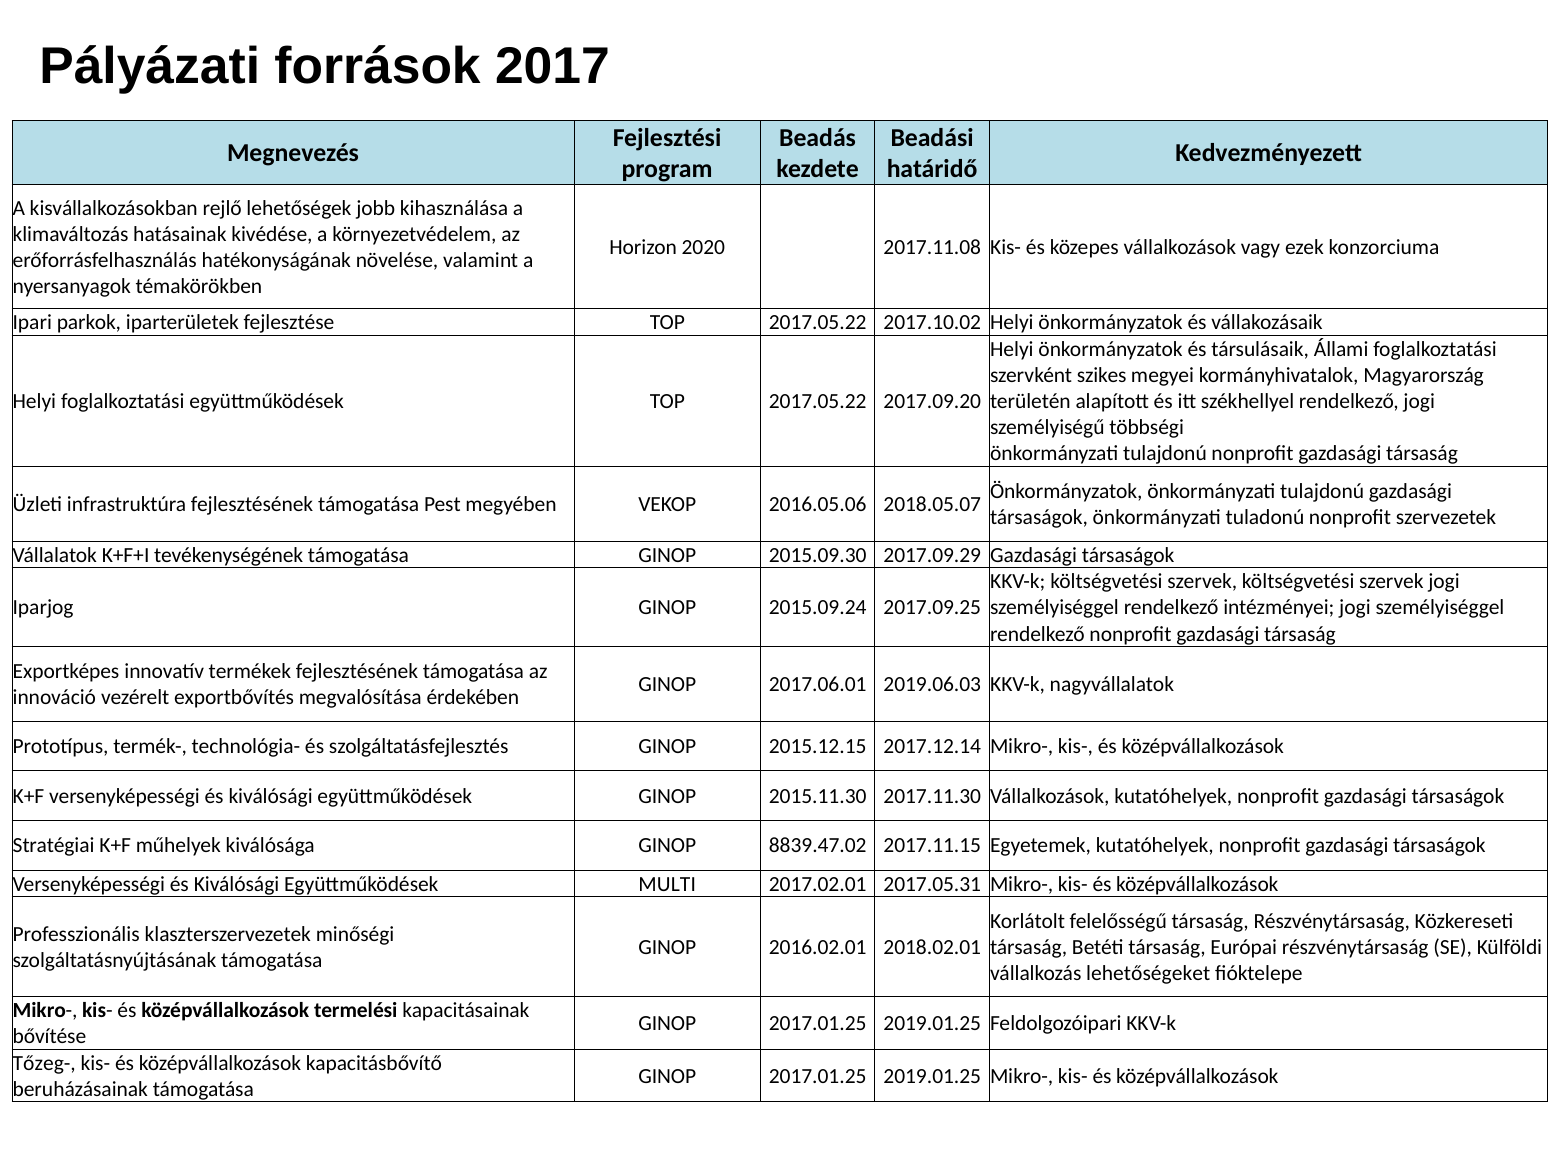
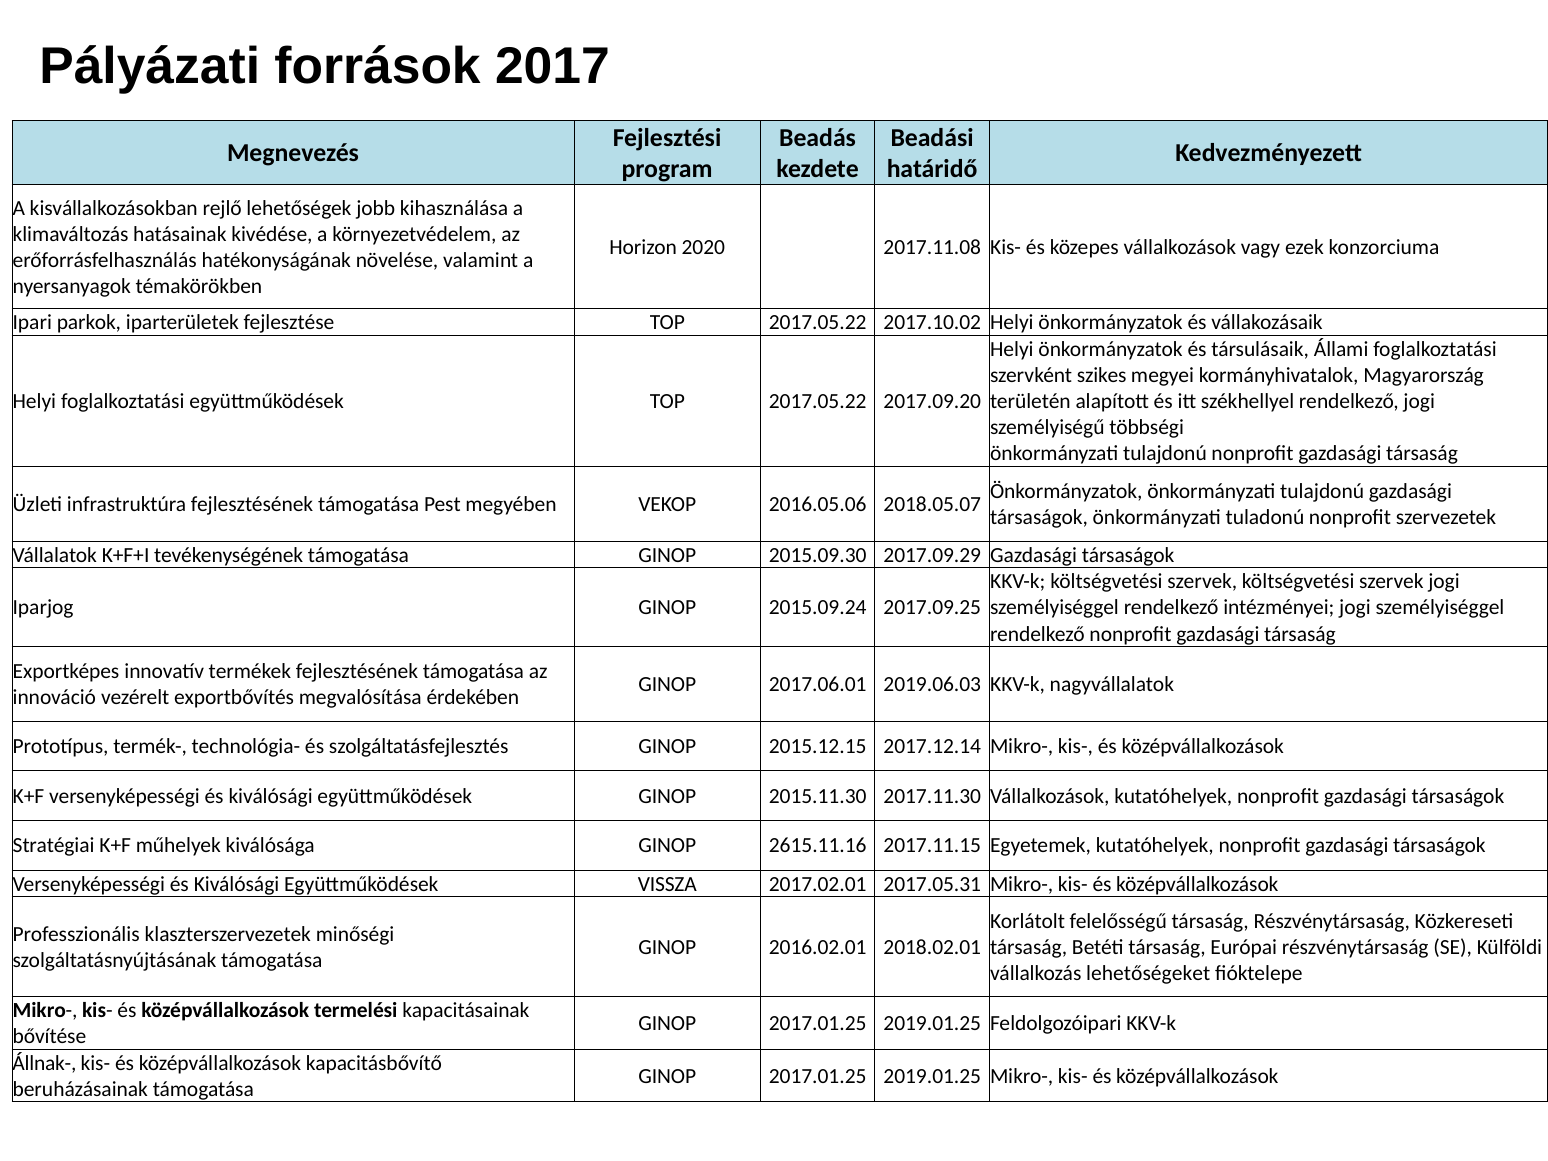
8839.47.02: 8839.47.02 -> 2615.11.16 (818, 846)
MULTI: MULTI -> VISSZA (667, 884)
Tőzeg-: Tőzeg- -> Állnak- (44, 1063)
